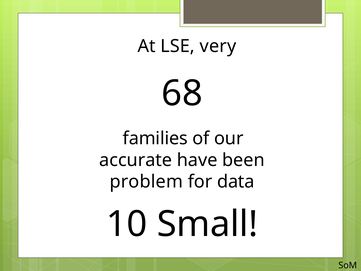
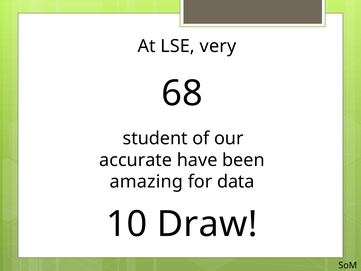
families: families -> student (155, 138)
problem: problem -> amazing (146, 182)
Small: Small -> Draw (207, 224)
